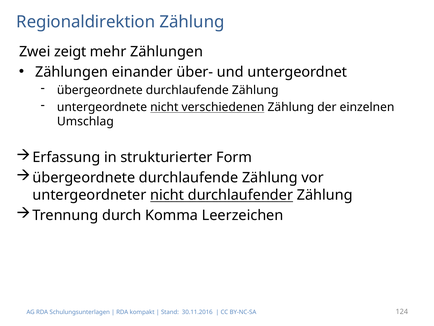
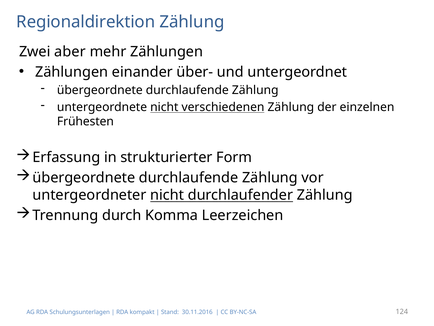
zeigt: zeigt -> aber (70, 52)
Umschlag: Umschlag -> Frühesten (85, 121)
